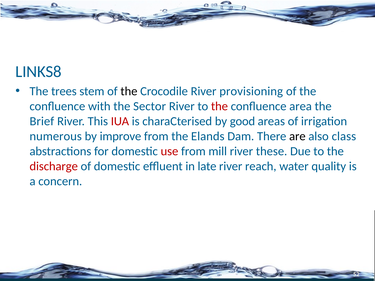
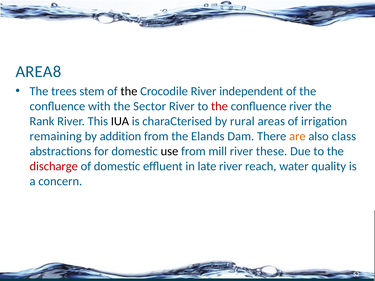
LINKS8: LINKS8 -> AREA8 (38, 72)
provisioning: provisioning -> independent (251, 91)
confluence area: area -> river (301, 106)
Brief: Brief -> Rank (42, 121)
IUA colour: red -> black (120, 121)
good: good -> rural (242, 121)
numerous: numerous -> remaining (56, 136)
improve: improve -> addition (120, 136)
are colour: black -> orange (297, 136)
use colour: red -> black (169, 151)
